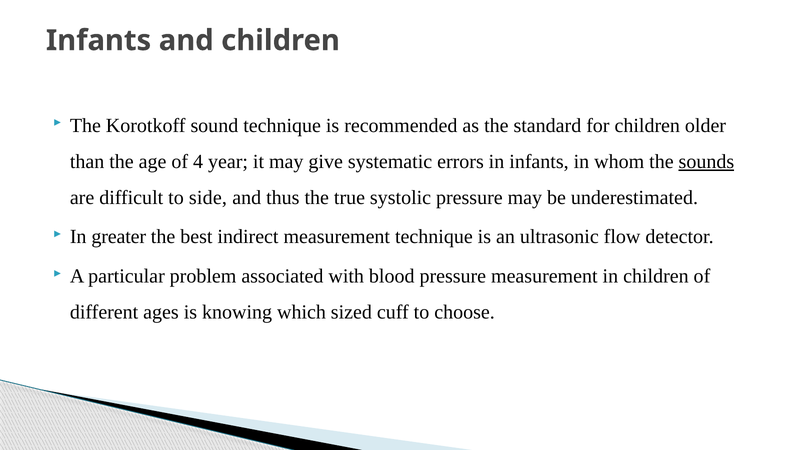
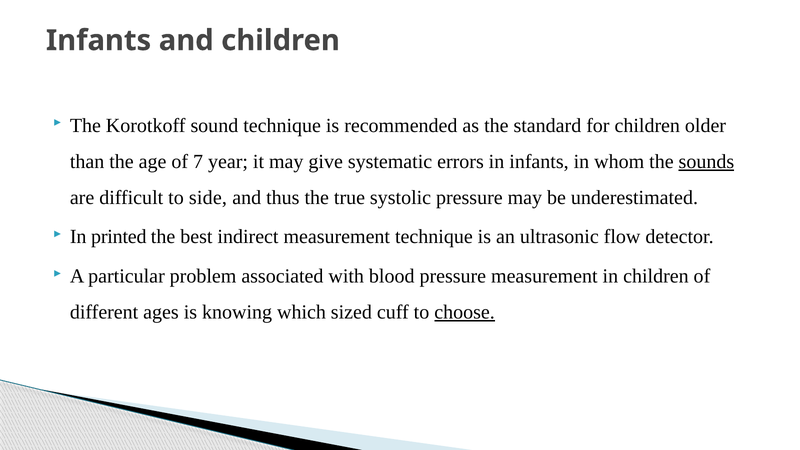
4: 4 -> 7 (198, 162)
greater: greater -> printed (119, 237)
choose underline: none -> present (465, 312)
